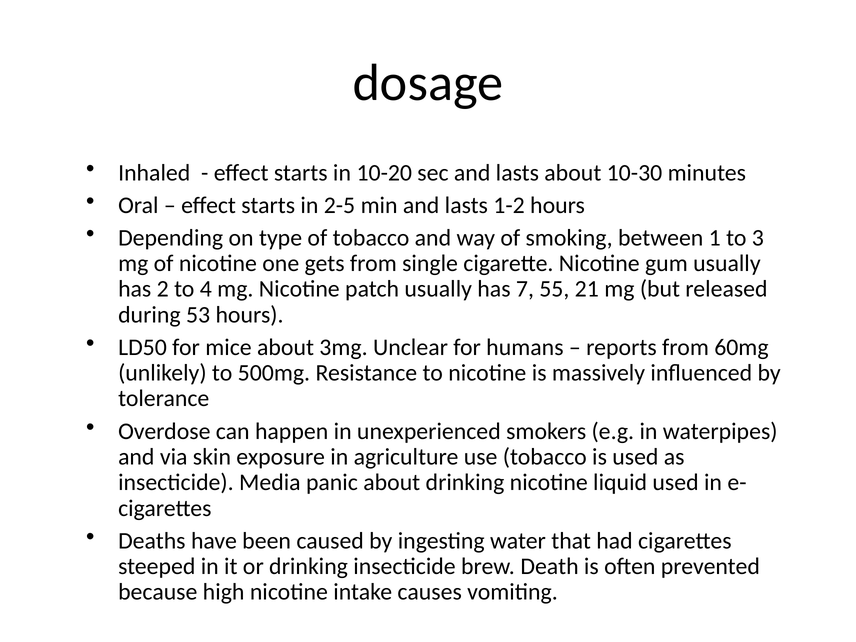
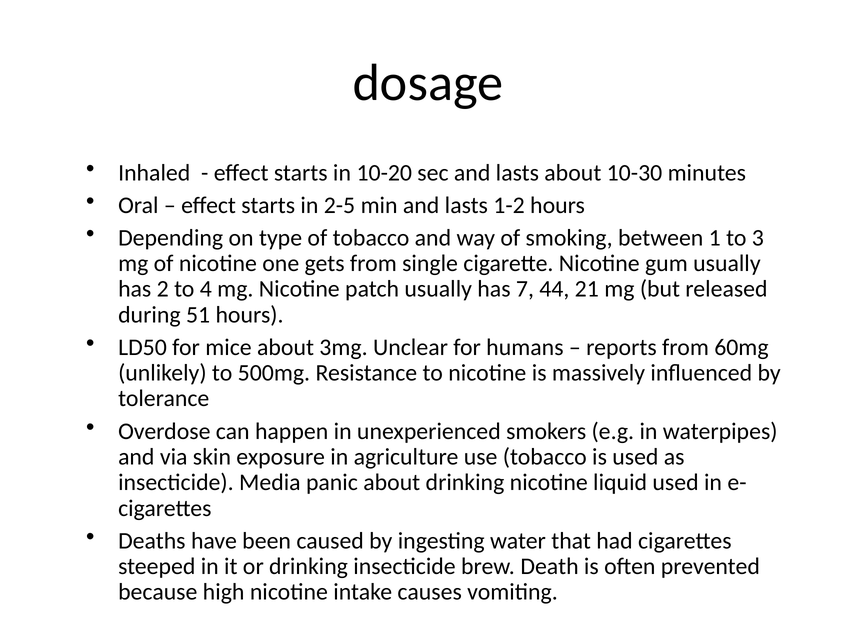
55: 55 -> 44 (554, 289)
53: 53 -> 51 (198, 315)
